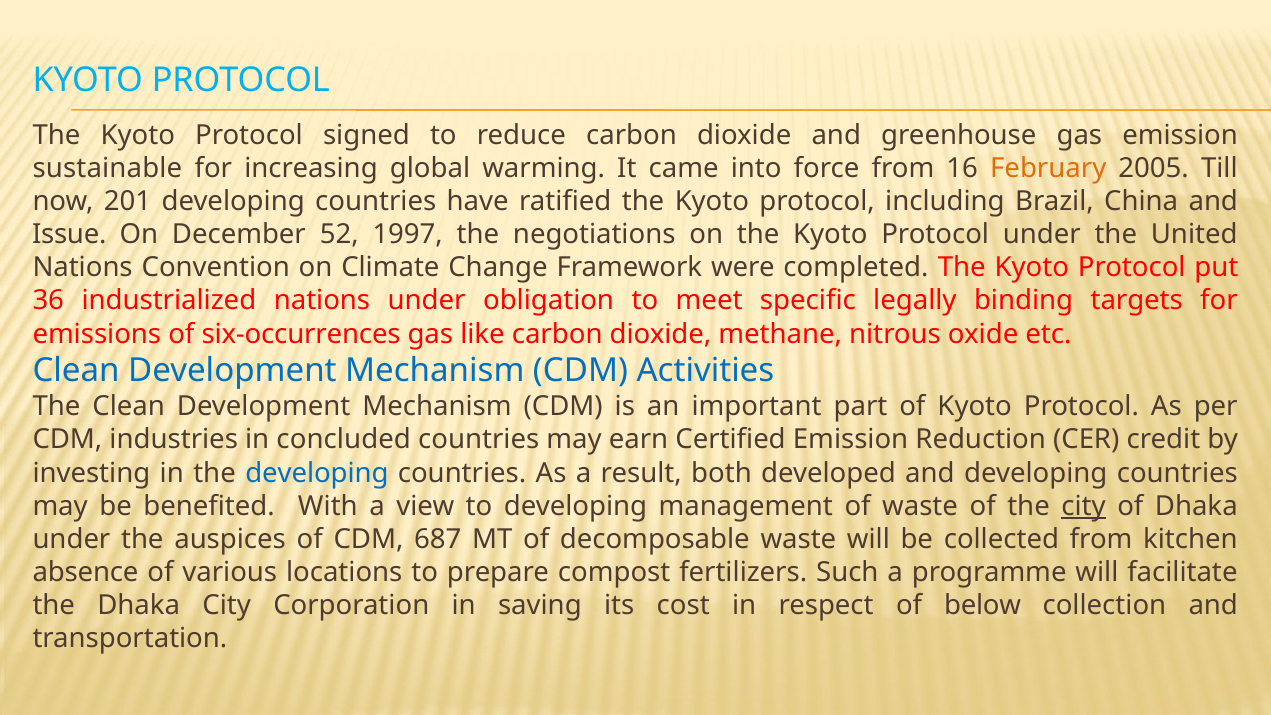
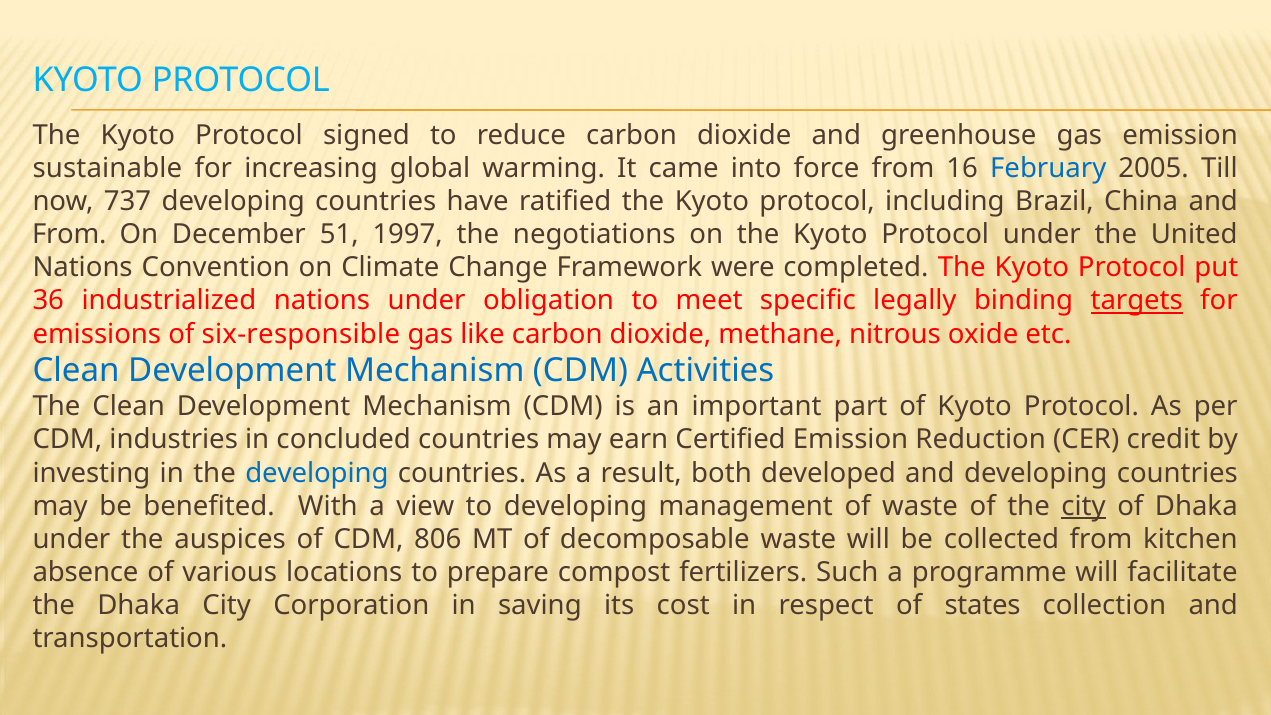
February colour: orange -> blue (1048, 168)
201: 201 -> 737 (128, 202)
Issue: Issue -> From (69, 235)
52: 52 -> 51 (339, 235)
targets underline: none -> present (1137, 301)
six-occurrences: six-occurrences -> six-responsible (301, 334)
687: 687 -> 806 (438, 539)
below: below -> states (983, 605)
